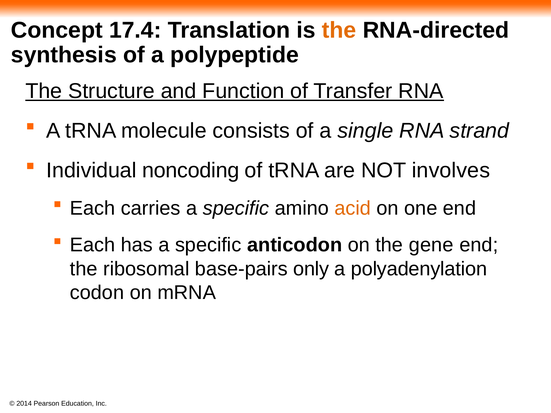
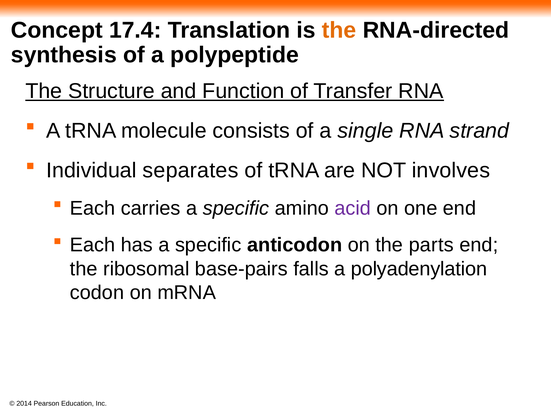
noncoding: noncoding -> separates (191, 170)
acid colour: orange -> purple (353, 208)
gene: gene -> parts (431, 245)
only: only -> falls (311, 269)
